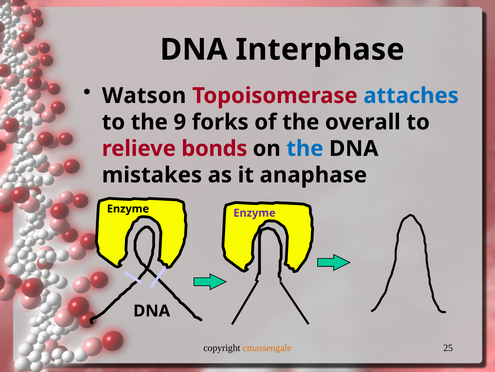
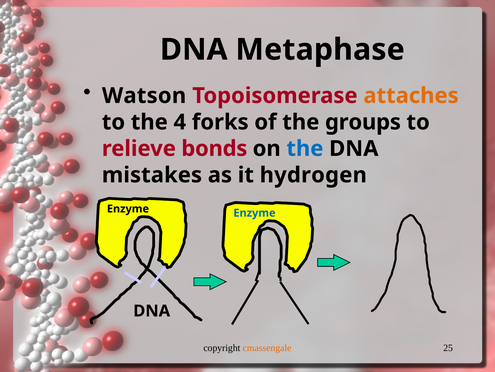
Interphase: Interphase -> Metaphase (320, 50)
attaches colour: blue -> orange (411, 96)
9: 9 -> 4 (180, 122)
overall: overall -> groups (363, 122)
anaphase: anaphase -> hydrogen (313, 175)
Enzyme colour: purple -> blue (254, 213)
